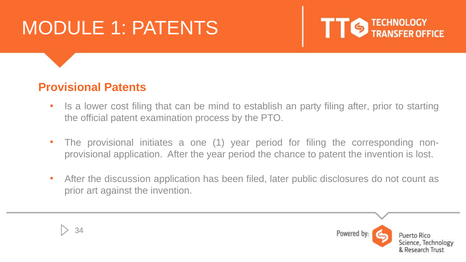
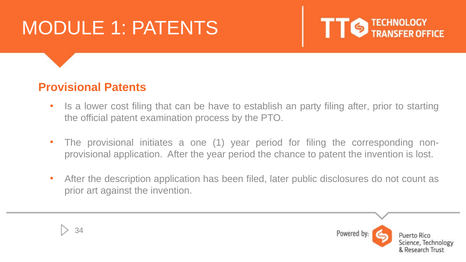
mind: mind -> have (219, 106)
discussion: discussion -> description (128, 179)
